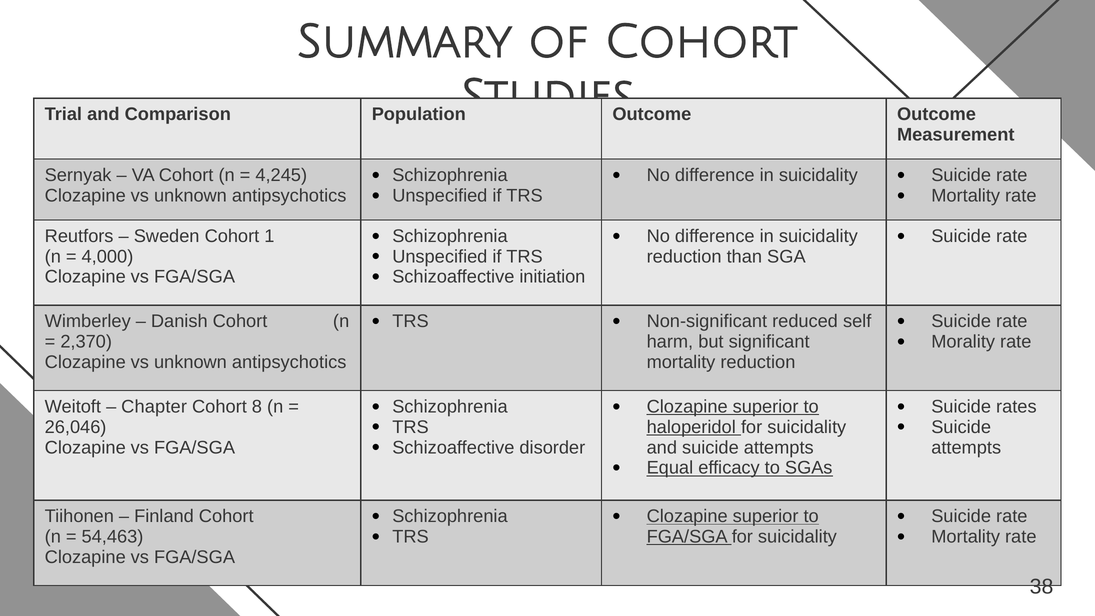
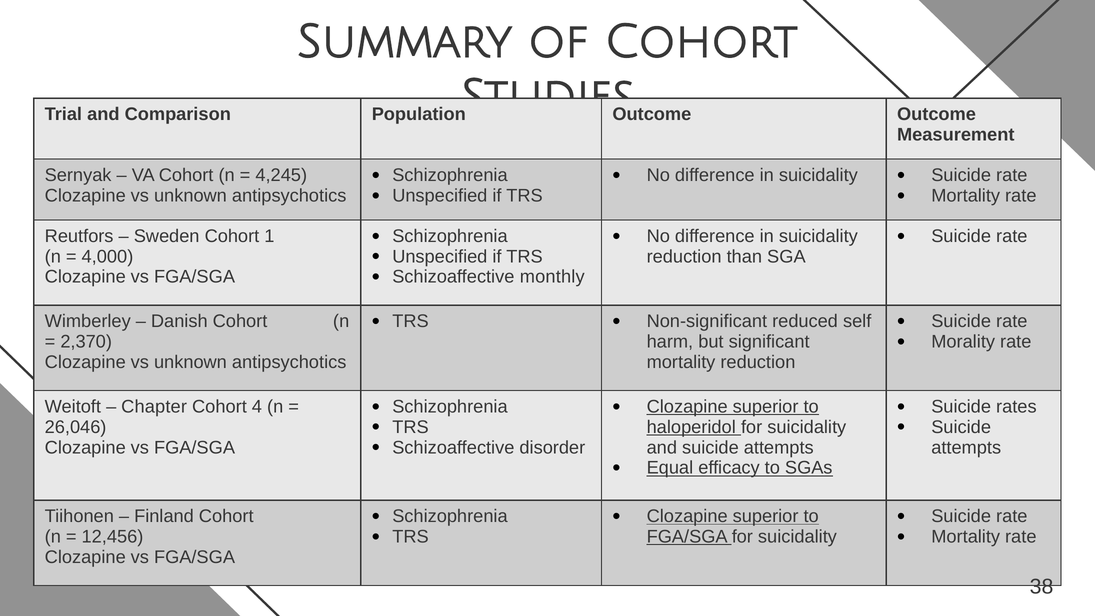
initiation: initiation -> monthly (552, 277)
8: 8 -> 4 (257, 407)
54,463: 54,463 -> 12,456 (112, 537)
